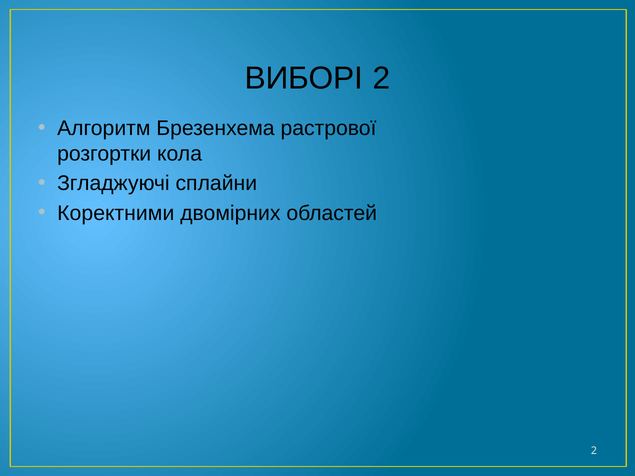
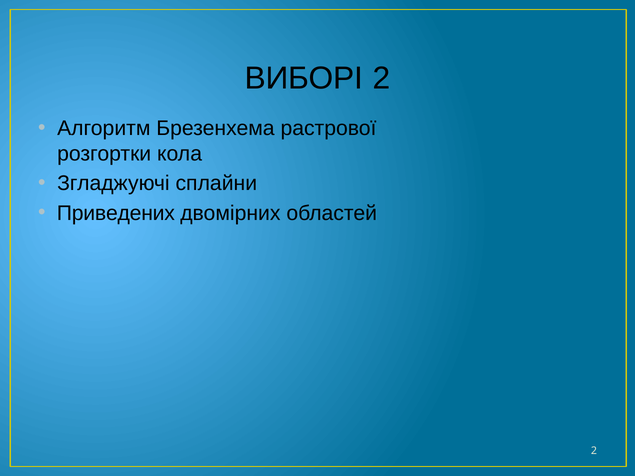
Коректними: Коректними -> Приведених (116, 213)
